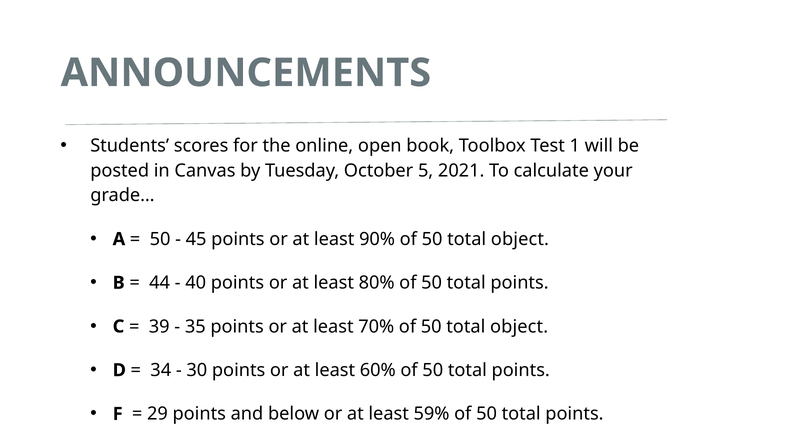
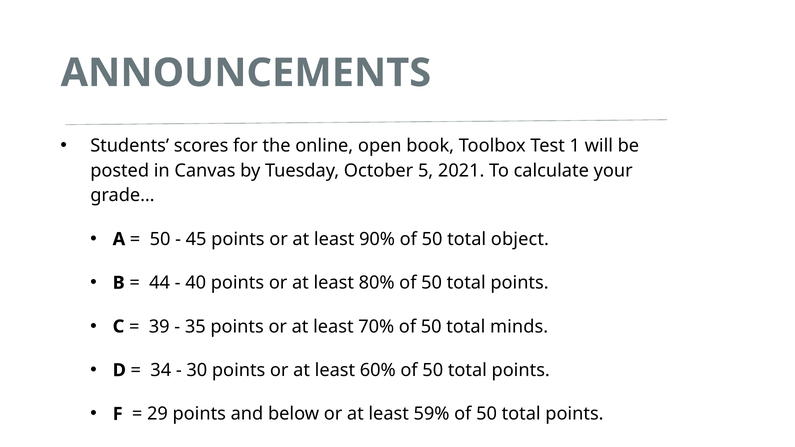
object: object -> minds (519, 327)
